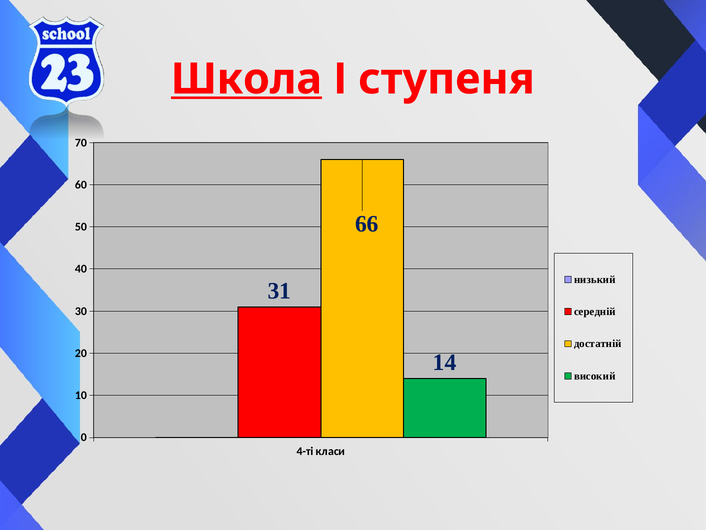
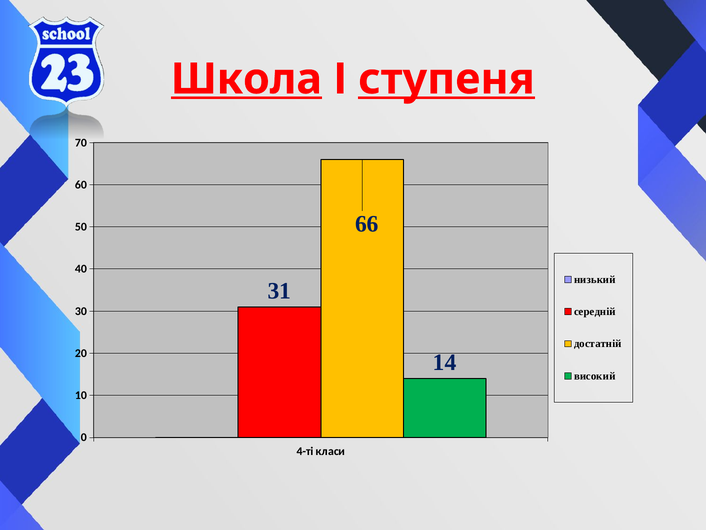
ступеня underline: none -> present (446, 79)
